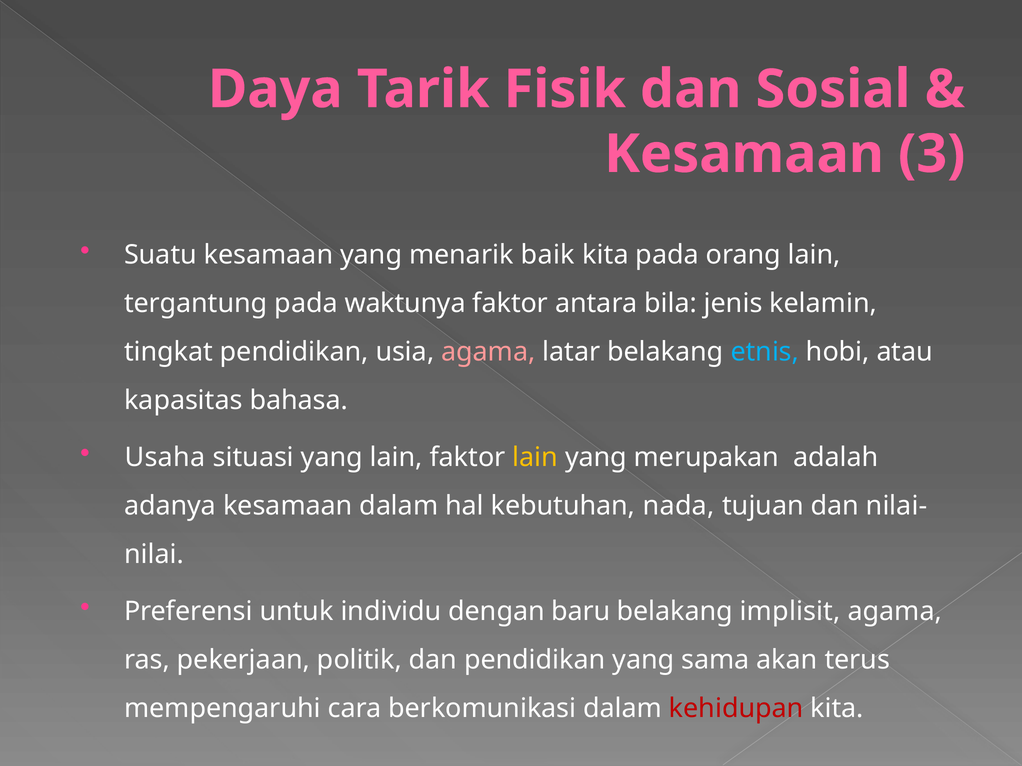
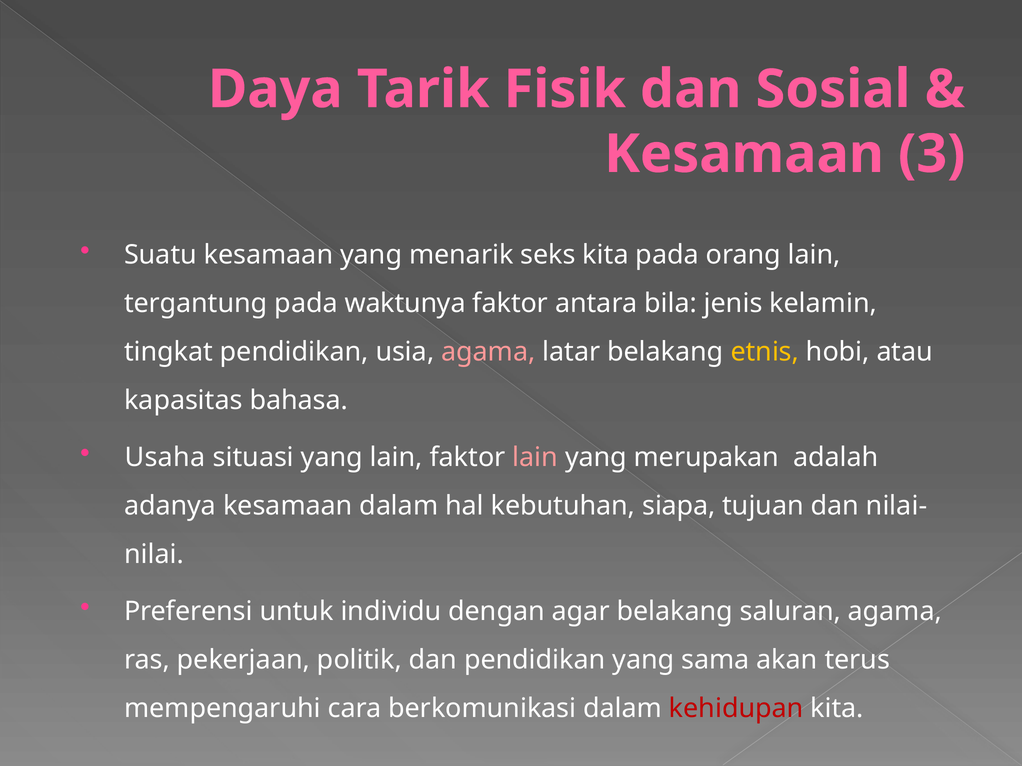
baik: baik -> seks (548, 255)
etnis colour: light blue -> yellow (765, 352)
lain colour: yellow -> pink (535, 458)
nada: nada -> siapa (679, 506)
baru: baru -> agar (581, 612)
implisit: implisit -> saluran (790, 612)
